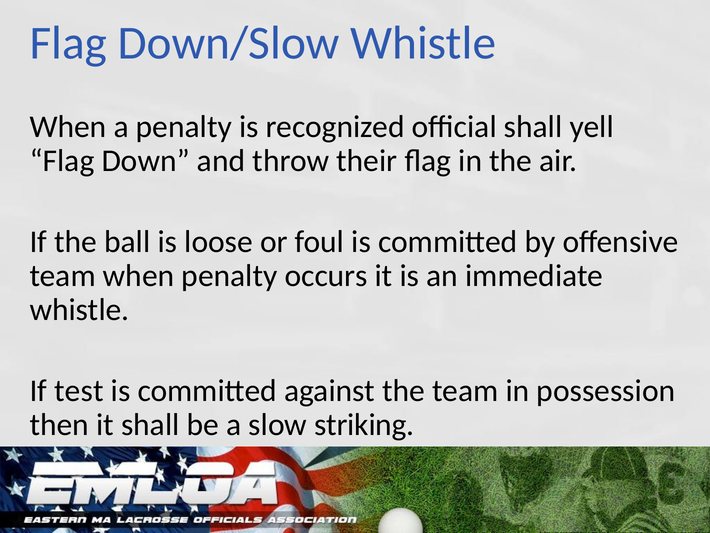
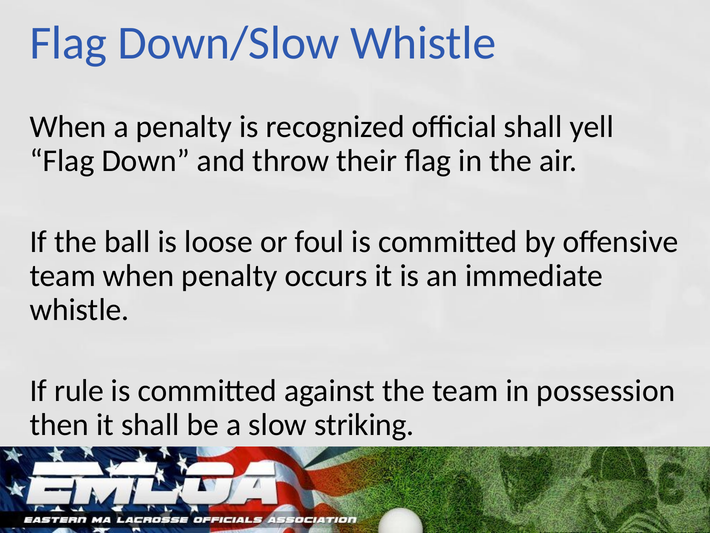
test: test -> rule (79, 391)
